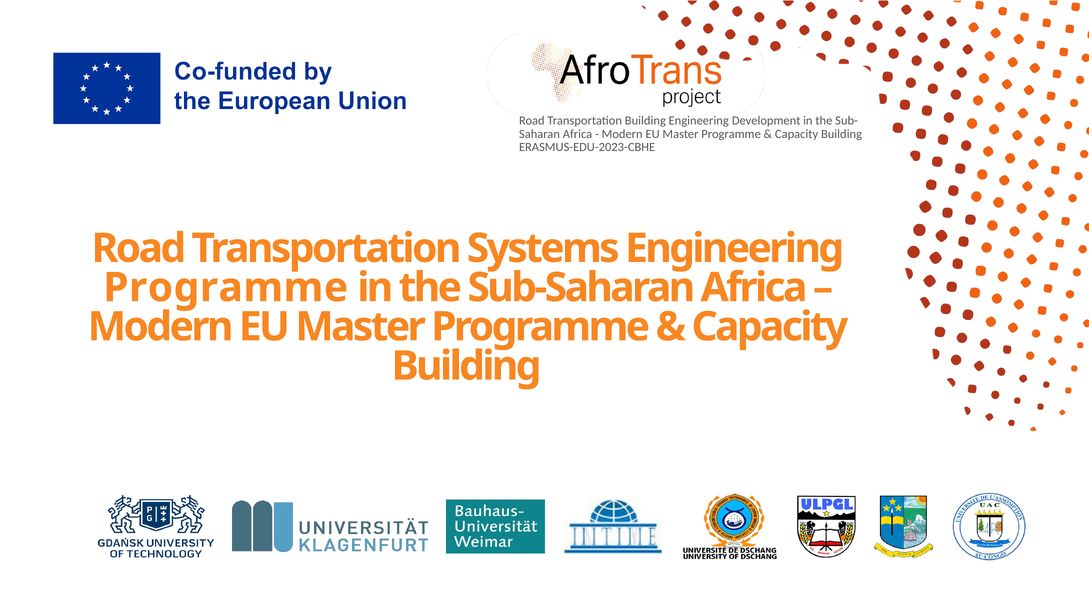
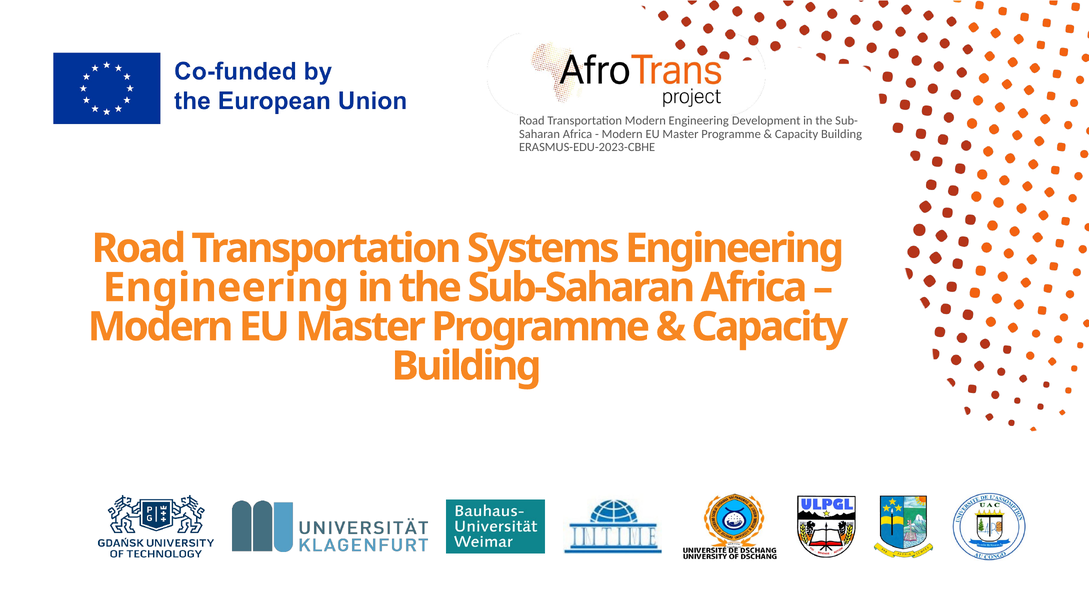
Transportation Building: Building -> Modern (645, 120)
Programme: Programme -> Engineering (226, 287)
